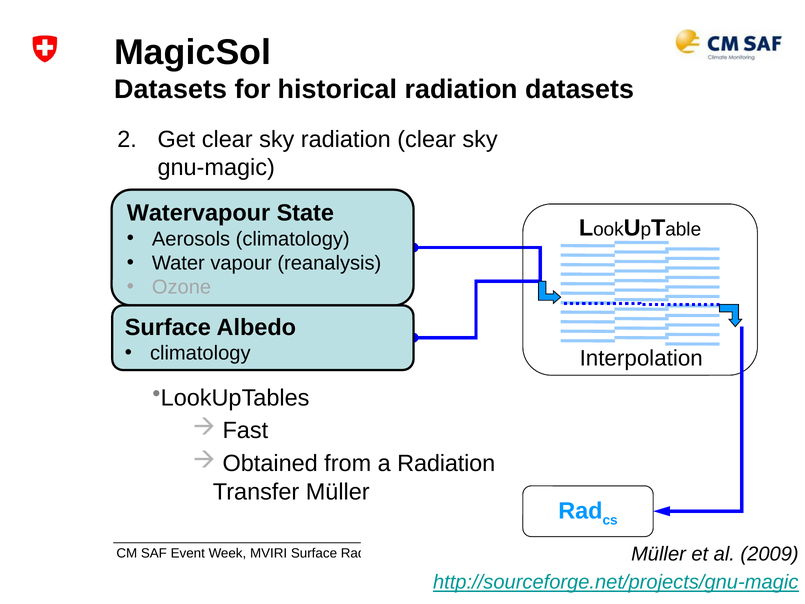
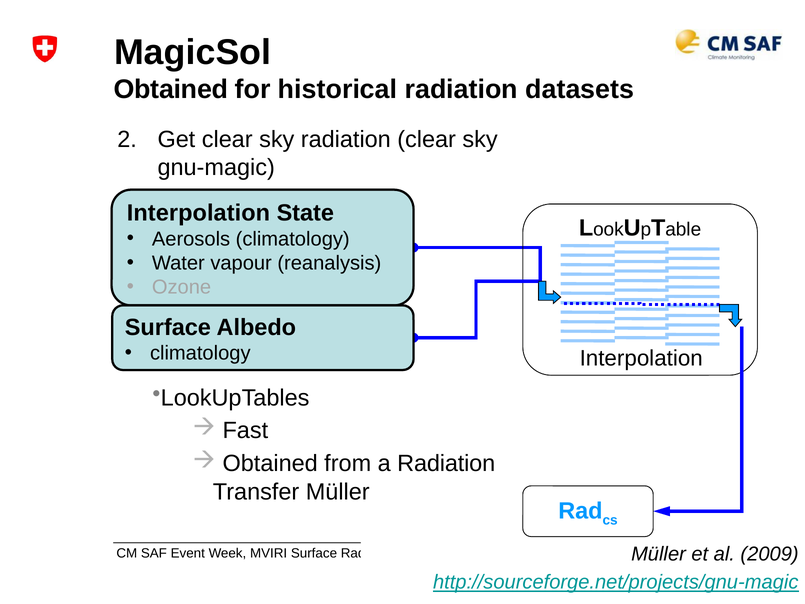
Datasets: Datasets -> Obtained (171, 89)
Watervapour: Watervapour -> Interpolation (198, 213)
